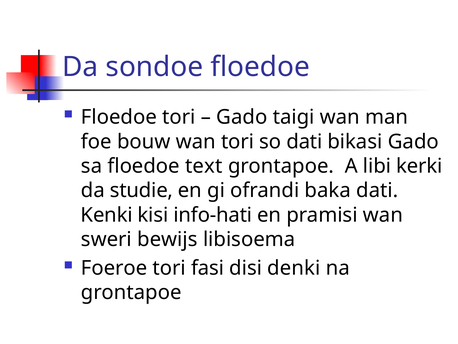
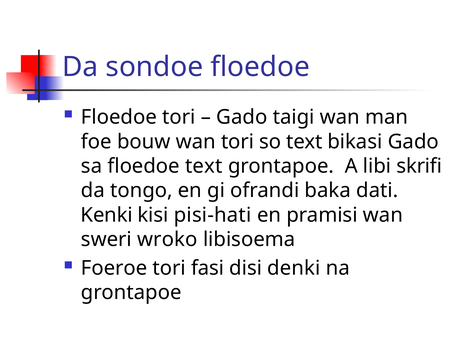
so dati: dati -> text (304, 141)
kerki: kerki -> skrifi (419, 166)
studie: studie -> tongo (141, 190)
info-hati: info-hati -> pisi-hati (213, 215)
bewijs: bewijs -> wroko (167, 239)
